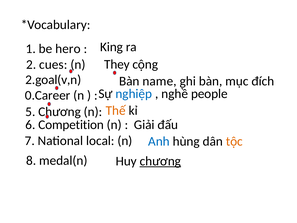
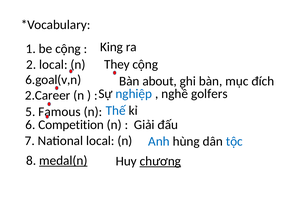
be hero: hero -> cộng (68, 49)
2 cues: cues -> local (53, 64)
2.goal(v,n: 2.goal(v,n -> 6.goal(v,n (53, 80)
name: name -> about (160, 81)
0.Career: 0.Career -> 2.Career (48, 95)
people: people -> golfers (209, 94)
5 Chương: Chương -> Famous (60, 112)
Thế colour: orange -> blue (116, 110)
tộc colour: orange -> blue (234, 141)
medal(n underline: none -> present (63, 160)
